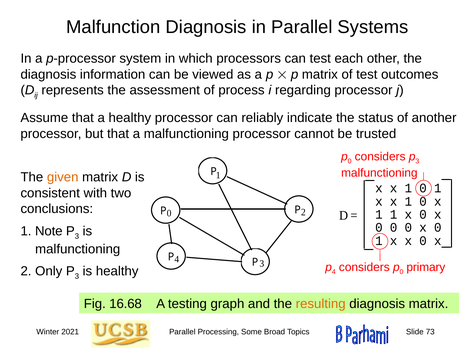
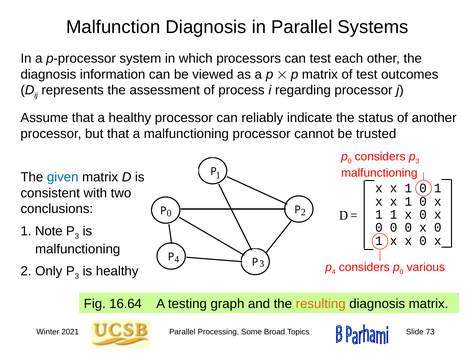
given colour: orange -> blue (63, 177)
primary: primary -> various (426, 268)
16.68: 16.68 -> 16.64 (126, 304)
